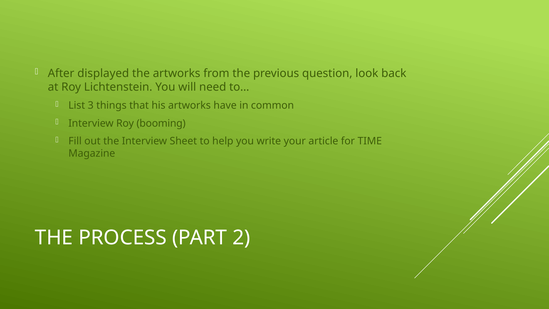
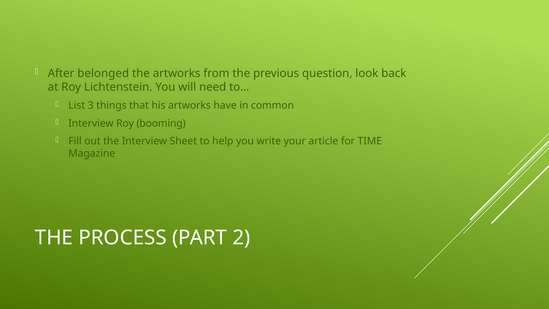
displayed: displayed -> belonged (103, 73)
